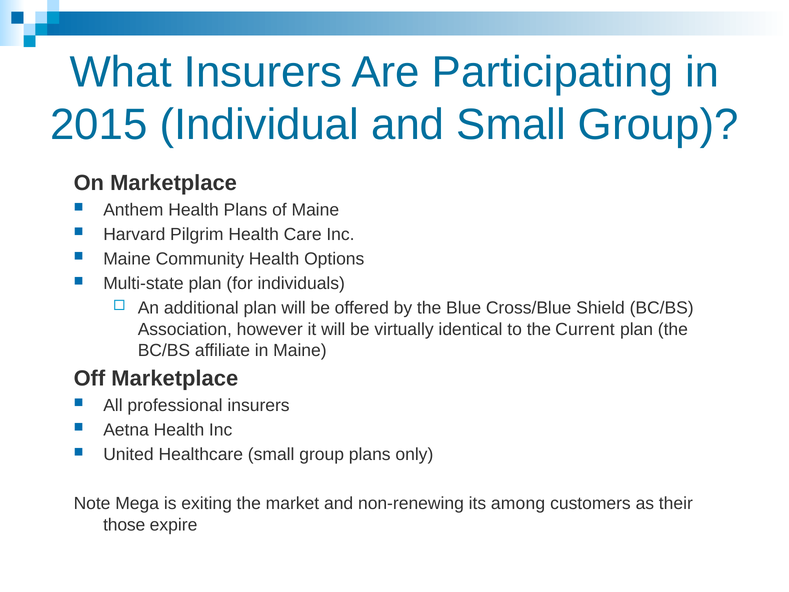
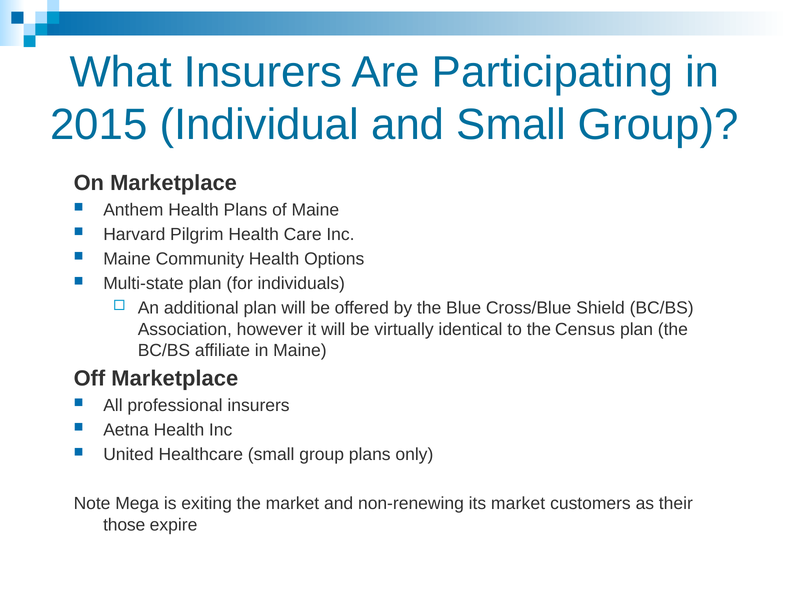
Current: Current -> Census (585, 329)
its among: among -> market (518, 503)
